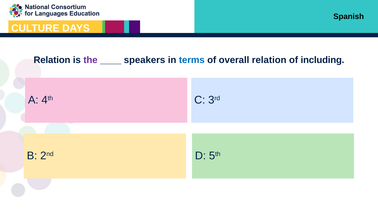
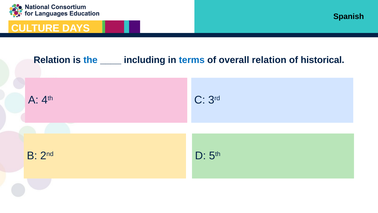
the colour: purple -> blue (90, 60)
speakers: speakers -> including (145, 60)
including: including -> historical (323, 60)
